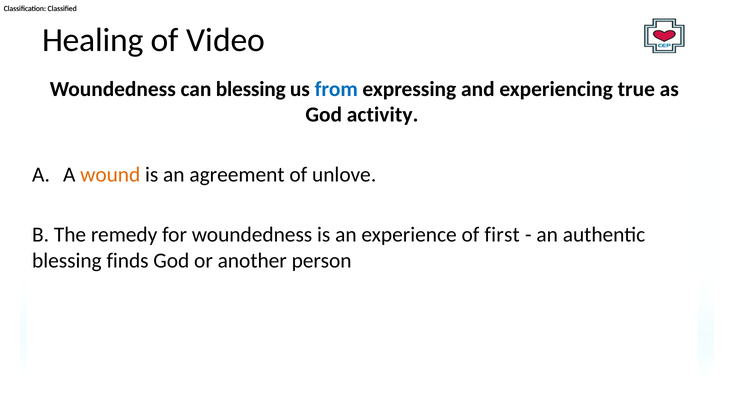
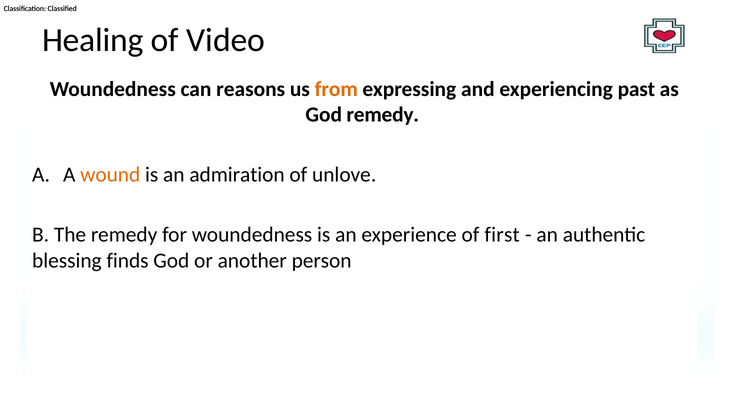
can blessing: blessing -> reasons (251, 89)
from colour: blue -> orange (336, 89)
true: true -> past (636, 89)
God activity: activity -> remedy (383, 115)
agreement: agreement -> admiration (237, 175)
